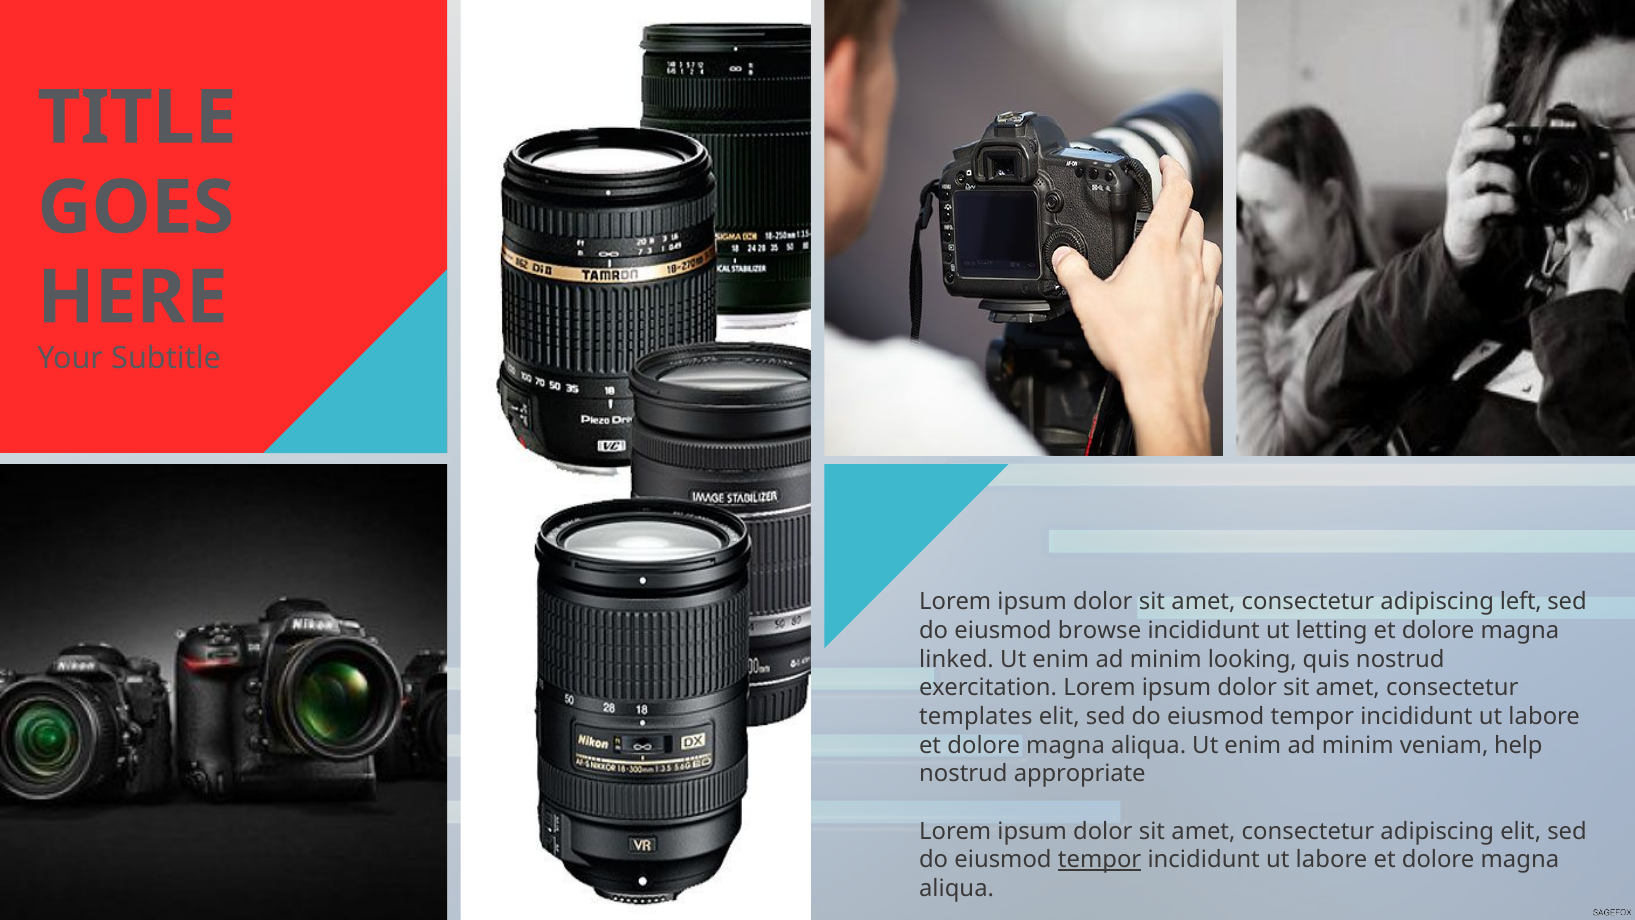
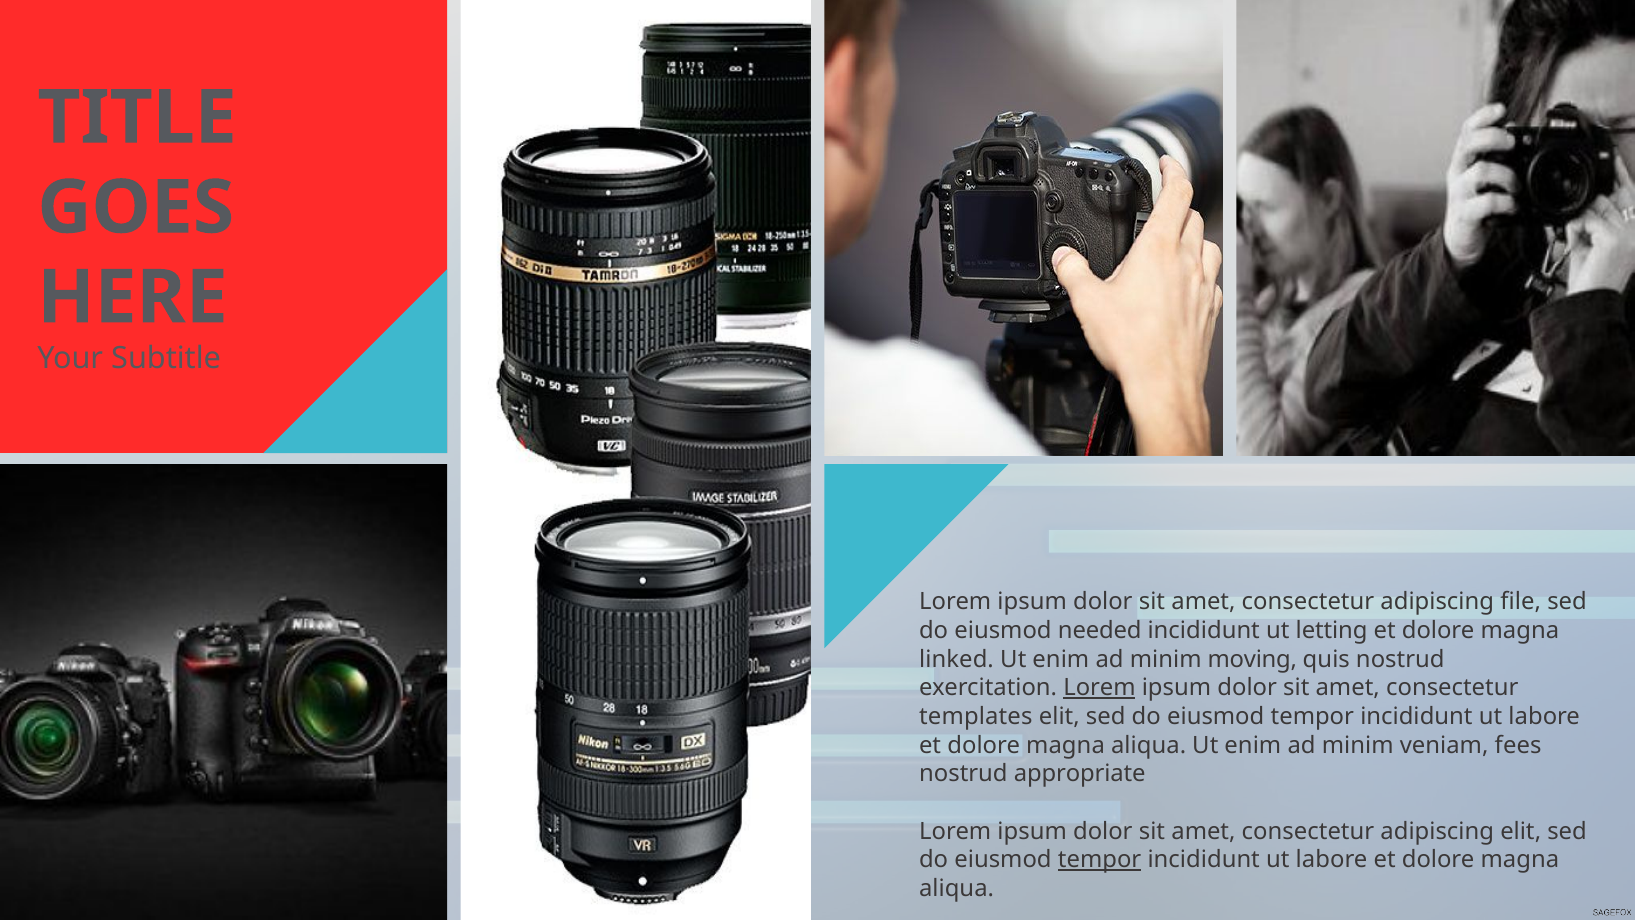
left: left -> file (1521, 602)
browse: browse -> needed (1100, 630)
looking: looking -> moving (1252, 659)
Lorem underline: none -> present (1099, 688)
help: help -> fees (1518, 745)
